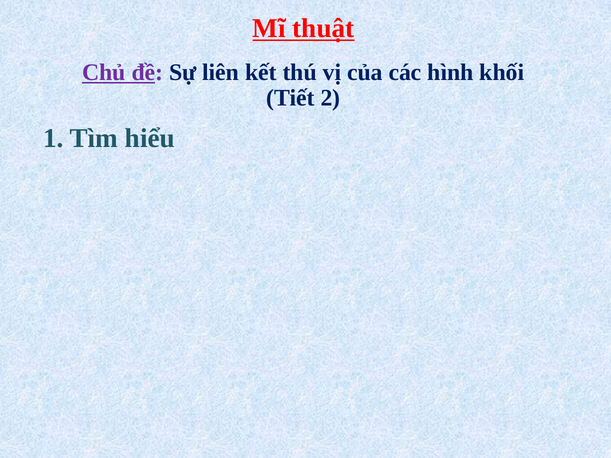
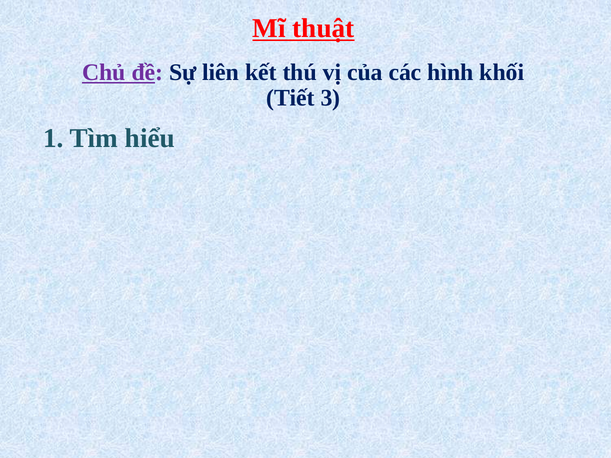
2: 2 -> 3 (330, 98)
